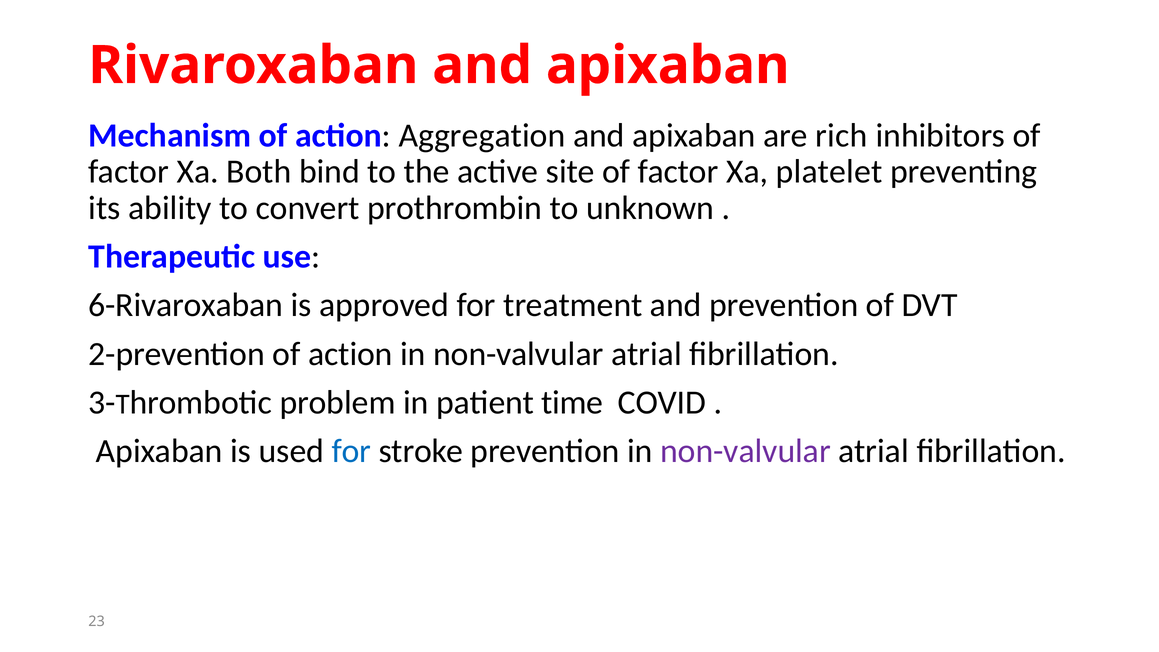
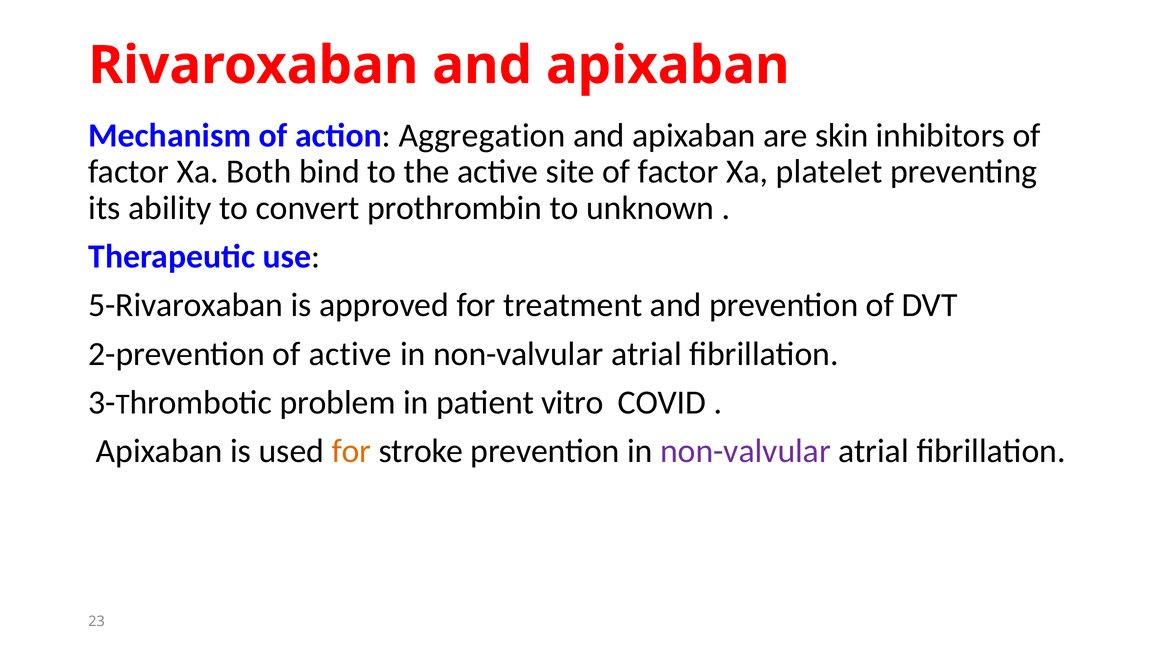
rich: rich -> skin (842, 135)
6-Rivaroxaban: 6-Rivaroxaban -> 5-Rivaroxaban (186, 305)
2-prevention of action: action -> active (350, 354)
time: time -> vitro (572, 402)
for colour: blue -> orange (351, 451)
